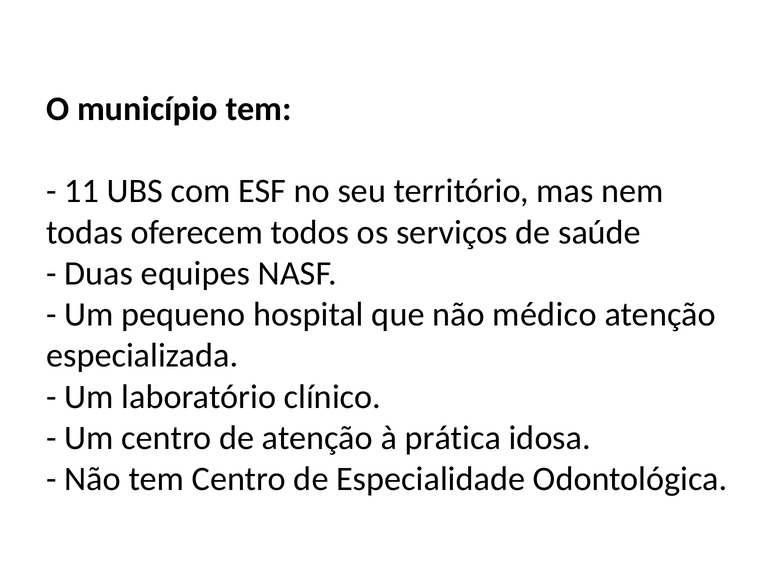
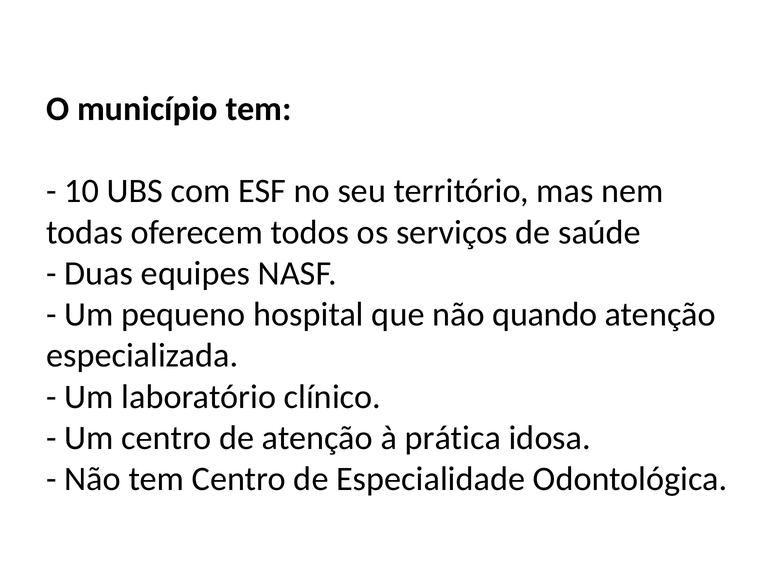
11: 11 -> 10 (82, 191)
médico: médico -> quando (545, 314)
